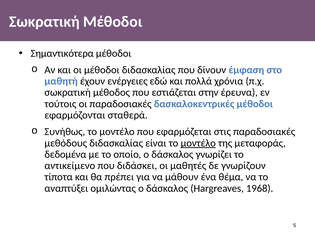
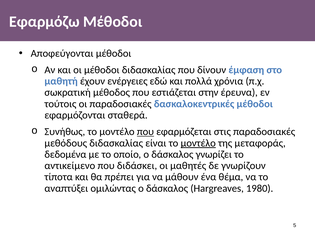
Σωκρατική: Σωκρατική -> Εφαρμόζω (44, 22)
Σημαντικότερα: Σημαντικότερα -> Αποφεύγονται (62, 53)
που underline: none -> present (145, 132)
1968: 1968 -> 1980 (260, 189)
